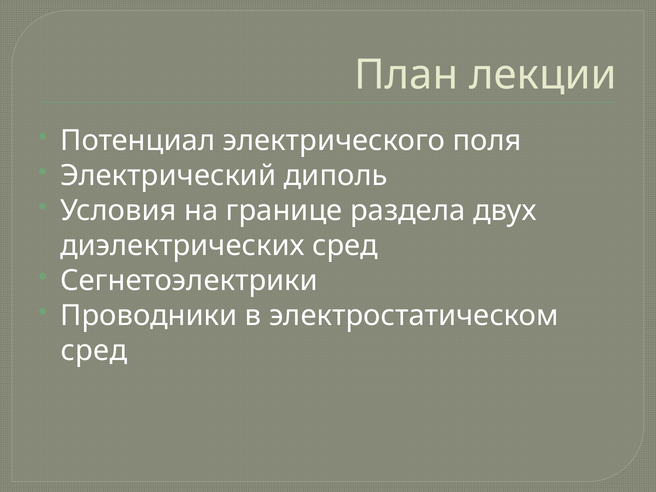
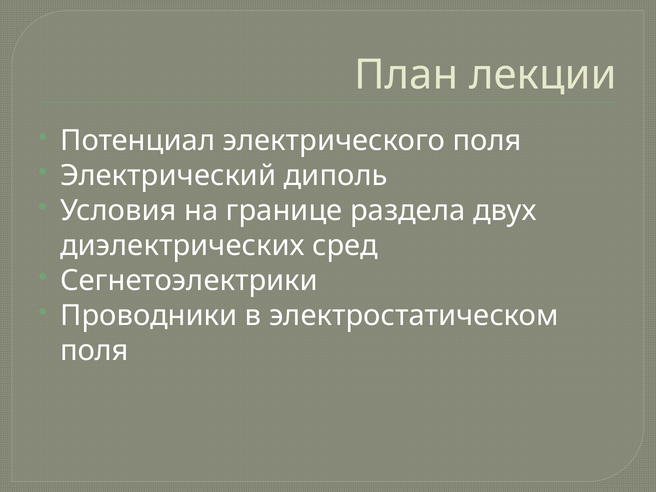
сред: сред -> поля (94, 351)
